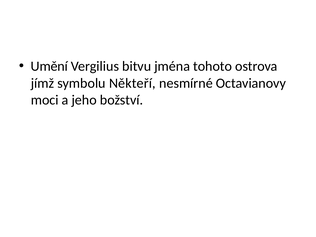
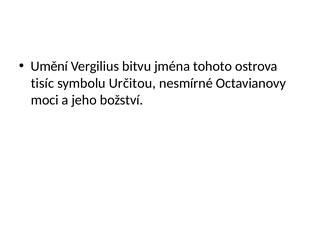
jímž: jímž -> tisíc (42, 83)
Někteří: Někteří -> Určitou (132, 83)
